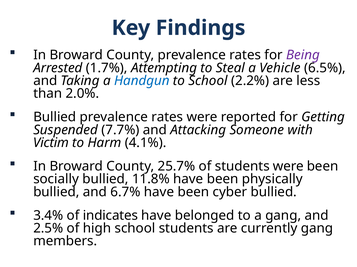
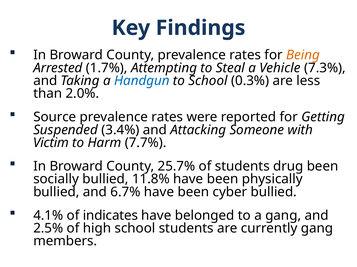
Being colour: purple -> orange (303, 55)
6.5%: 6.5% -> 7.3% (325, 68)
2.2%: 2.2% -> 0.3% (250, 81)
Bullied: Bullied -> Source (55, 117)
7.7%: 7.7% -> 3.4% (120, 130)
4.1%: 4.1% -> 7.7% (146, 143)
students were: were -> drug (288, 167)
3.4%: 3.4% -> 4.1% (48, 216)
